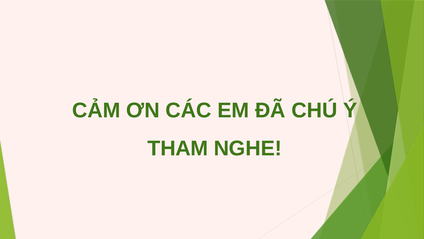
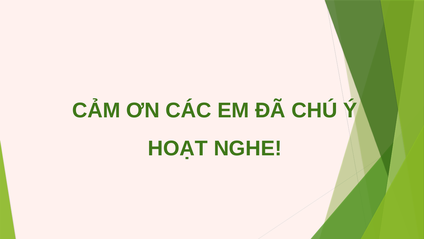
THAM: THAM -> HOẠT (178, 148)
